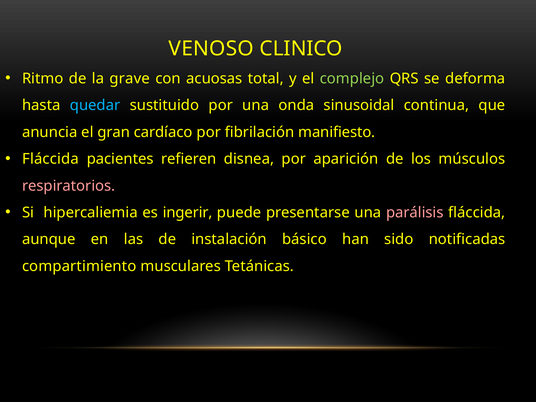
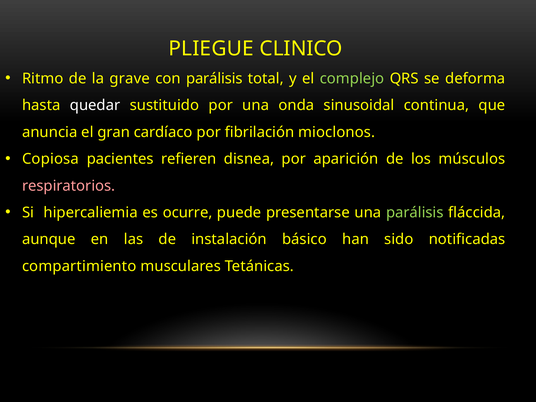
VENOSO: VENOSO -> PLIEGUE (211, 49)
con acuosas: acuosas -> parálisis (214, 79)
quedar colour: light blue -> white (95, 105)
manifiesto: manifiesto -> mioclonos (337, 132)
Fláccida: Fláccida -> Copiosa (50, 159)
ingerir: ingerir -> ocurre (188, 213)
parálisis colour: pink -> light green (415, 213)
